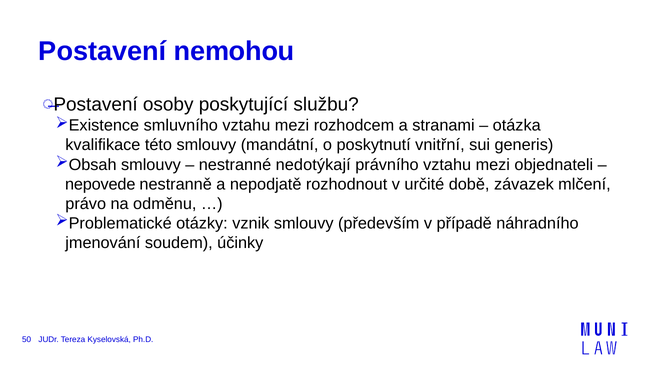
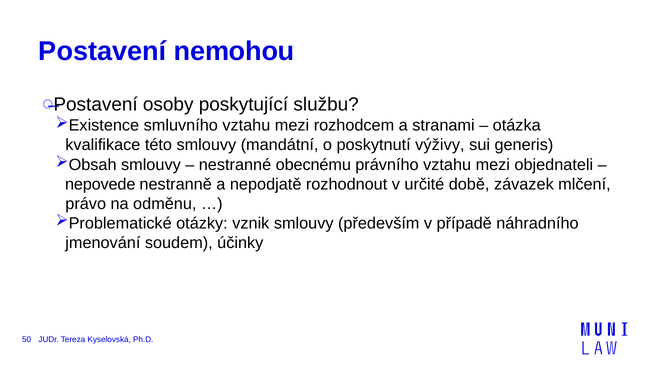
vnitřní: vnitřní -> výživy (440, 145)
nedotýkají: nedotýkají -> obecnému (313, 165)
